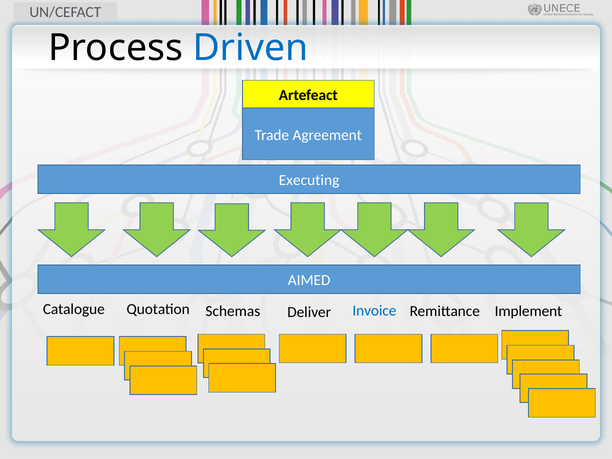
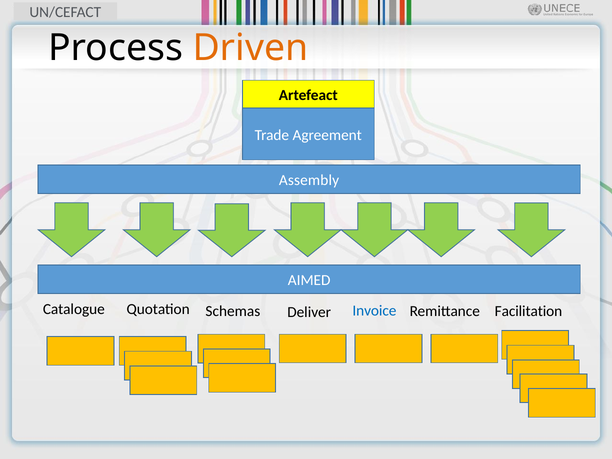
Driven colour: blue -> orange (250, 48)
Executing: Executing -> Assembly (309, 180)
Implement: Implement -> Facilitation (528, 311)
